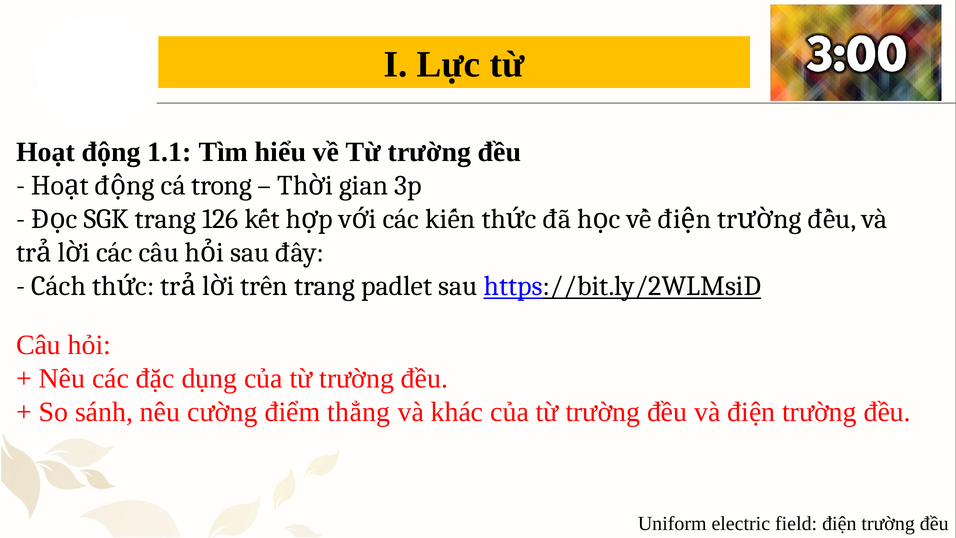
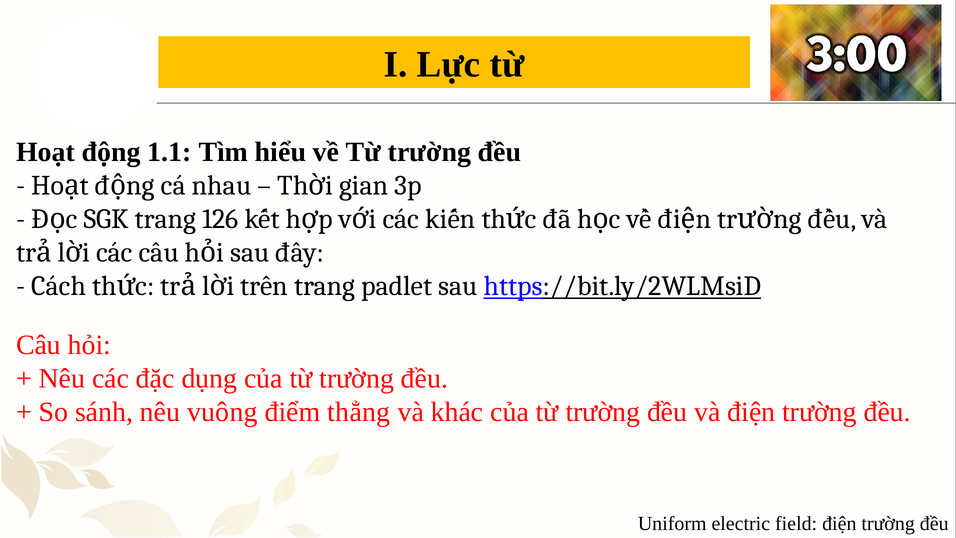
trong: trong -> nhau (222, 186)
cường: cường -> vuông (222, 412)
